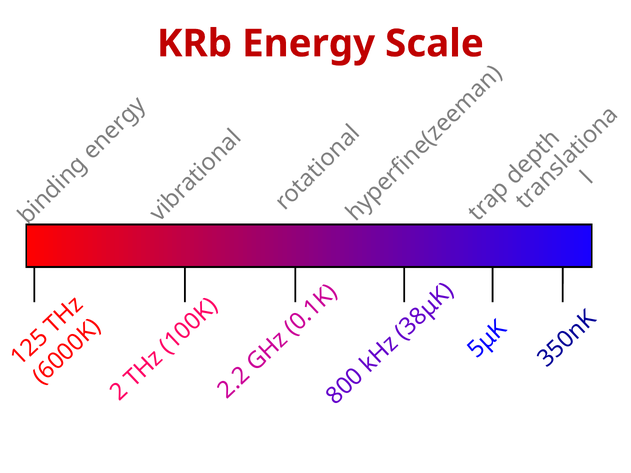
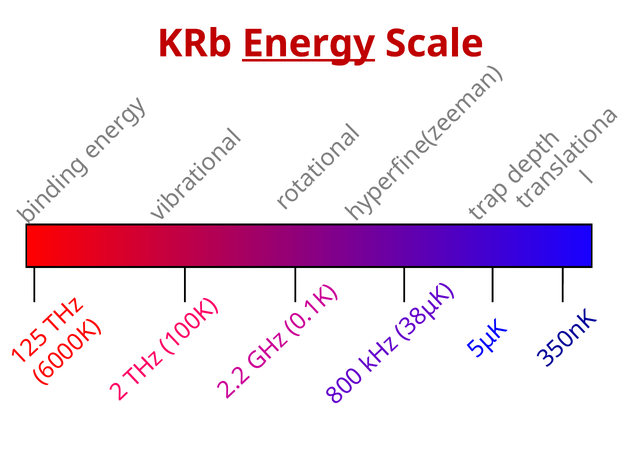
Energy underline: none -> present (309, 44)
